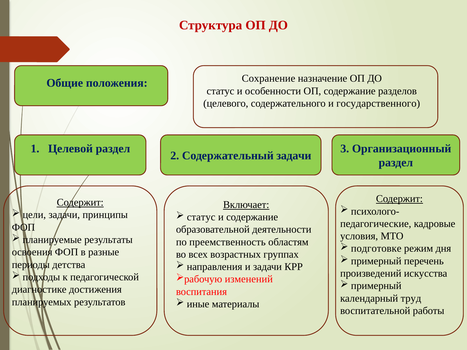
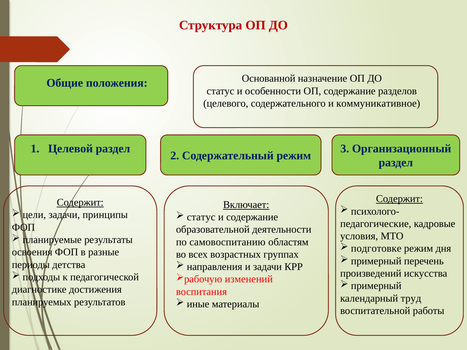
Сохранение: Сохранение -> Основанной (269, 79)
государственного: государственного -> коммуникативное (378, 103)
Содержательный задачи: задачи -> режим (294, 156)
преемственность: преемственность -> самовоспитанию (227, 242)
